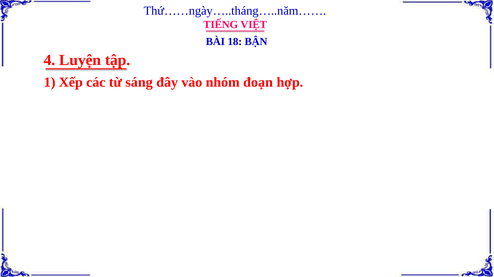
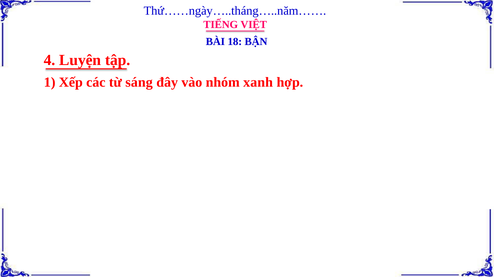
đoạn: đoạn -> xanh (258, 82)
